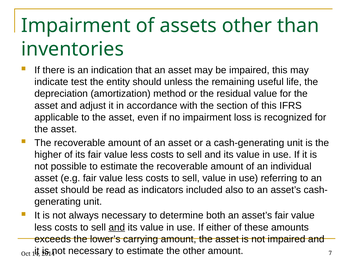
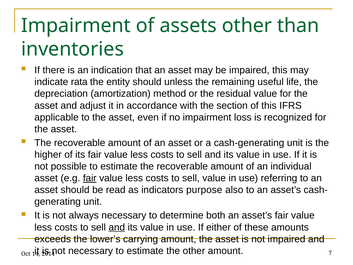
test: test -> rata (79, 82)
fair underline: none -> present (90, 178)
included: included -> purpose (204, 190)
